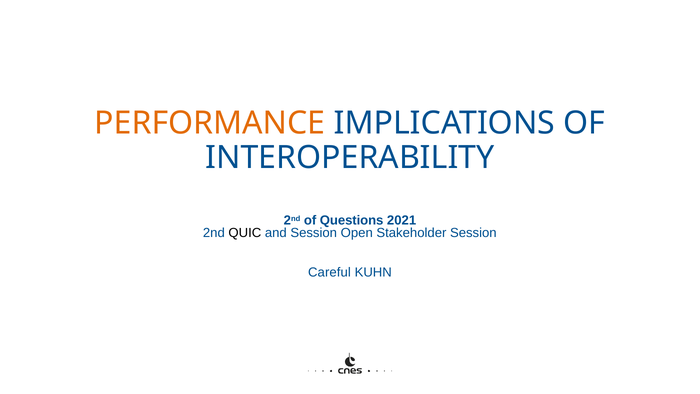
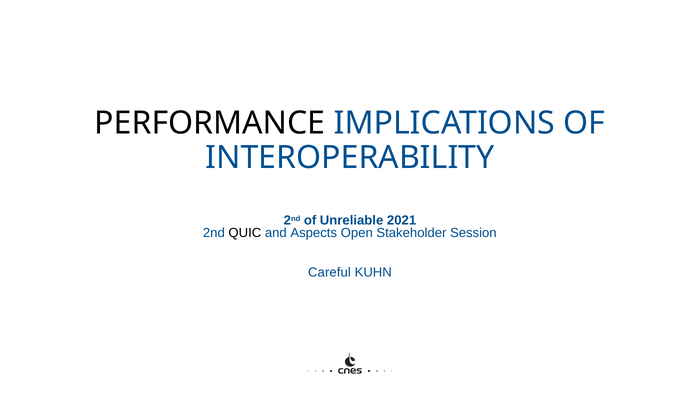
PERFORMANCE colour: orange -> black (210, 123)
Questions: Questions -> Unreliable (352, 221)
and Session: Session -> Aspects (314, 233)
